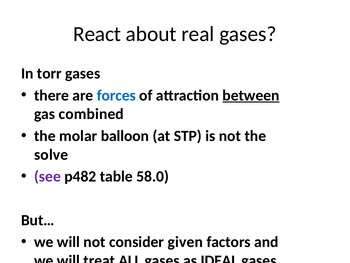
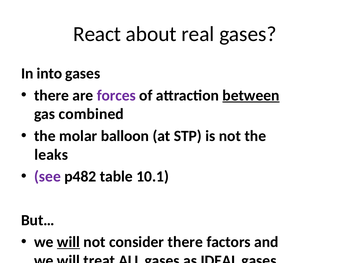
torr: torr -> into (49, 73)
forces colour: blue -> purple (116, 95)
solve: solve -> leaks (51, 154)
58.0: 58.0 -> 10.1 (153, 176)
will underline: none -> present (68, 241)
consider given: given -> there (185, 241)
